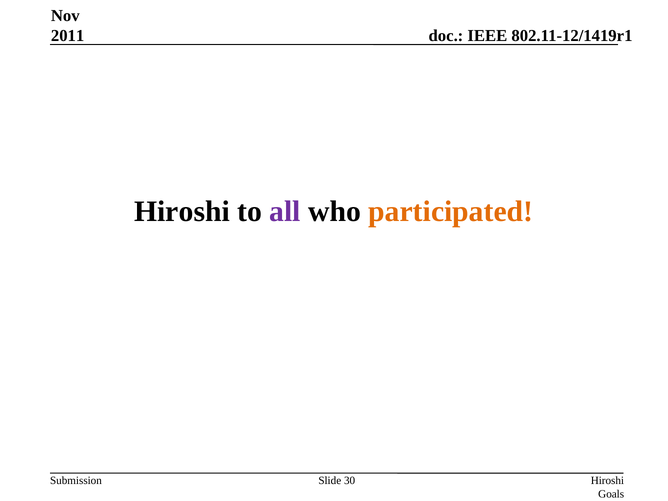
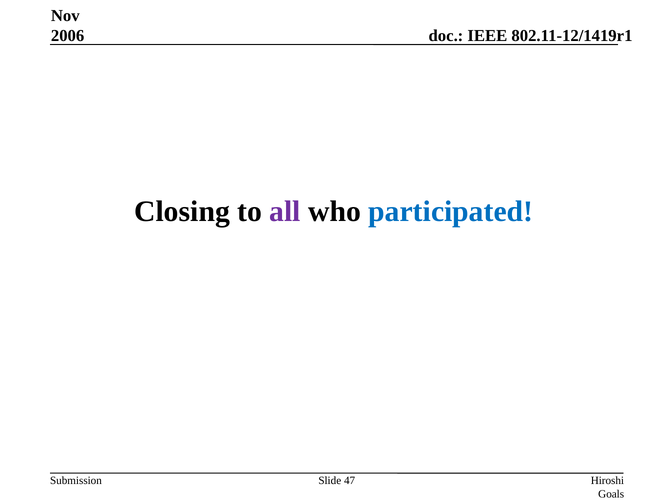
2011: 2011 -> 2006 (68, 36)
Hiroshi: Hiroshi -> Closing (182, 211)
participated colour: orange -> blue (451, 211)
30: 30 -> 47 (350, 480)
